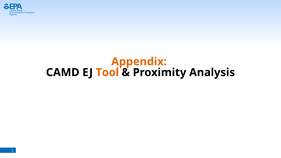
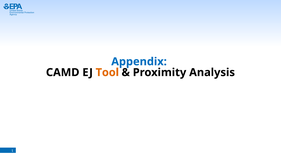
Appendix colour: orange -> blue (139, 62)
